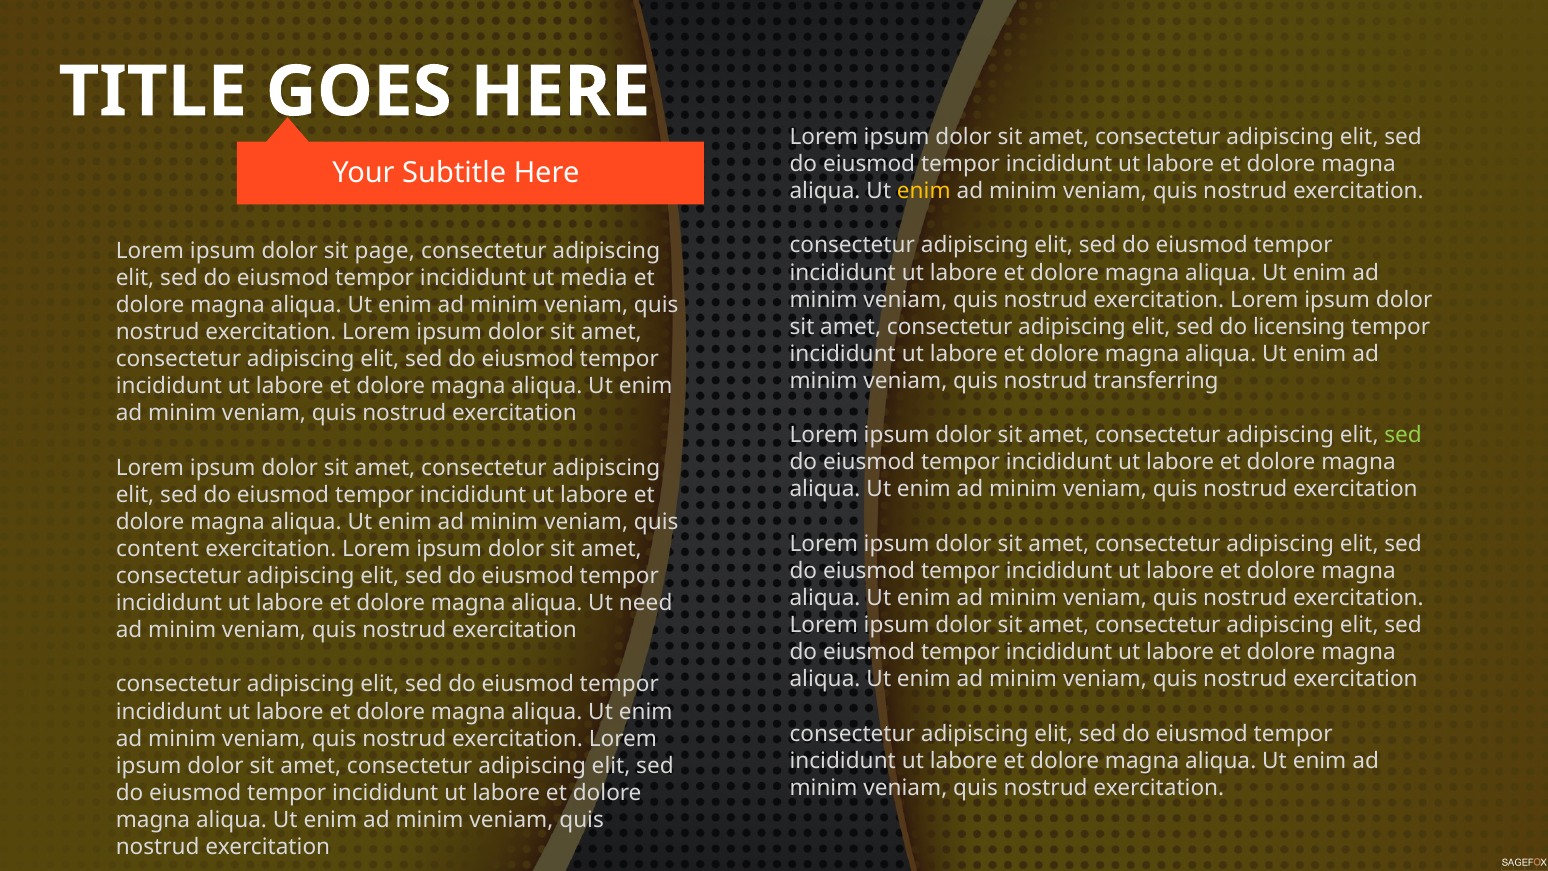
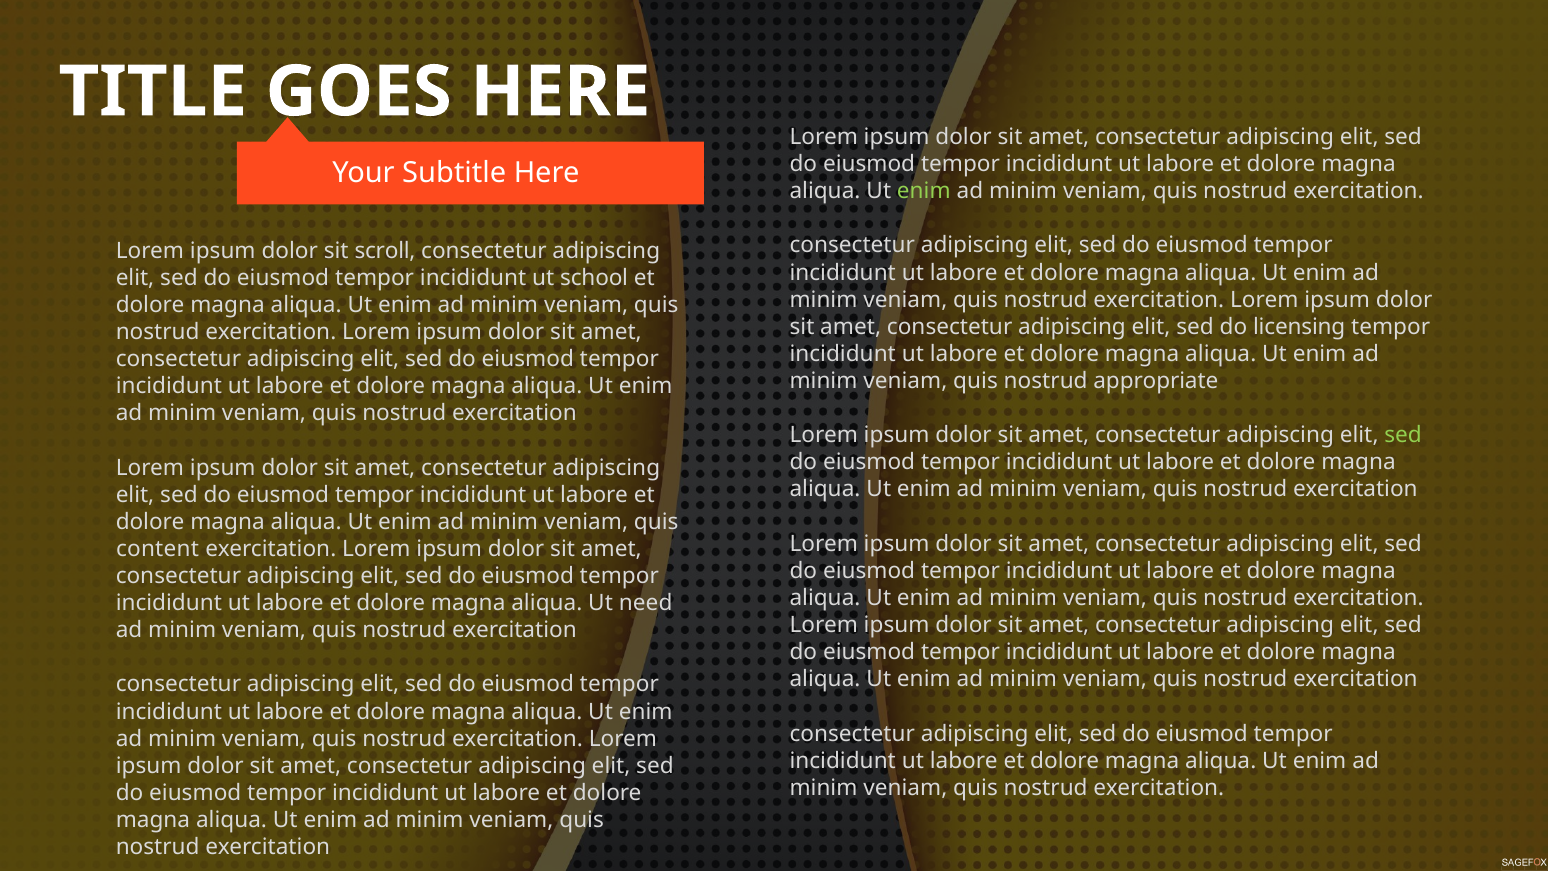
enim colour: yellow -> light green (924, 191)
page: page -> scroll (385, 251)
media: media -> school (594, 278)
transferring: transferring -> appropriate (1156, 381)
